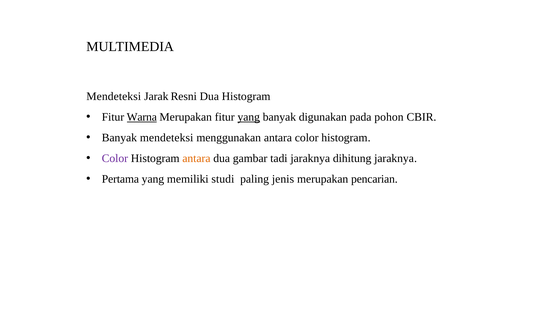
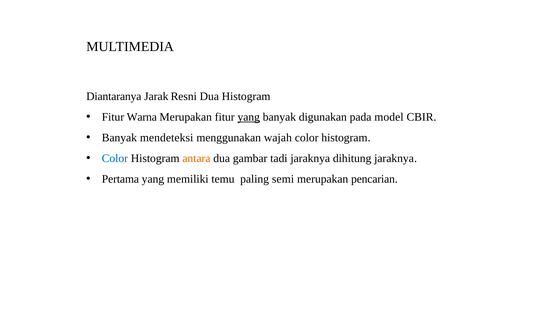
Mendeteksi: Mendeteksi -> Diantaranya (114, 96)
Warna underline: present -> none (142, 117)
pohon: pohon -> model (389, 117)
menggunakan antara: antara -> wajah (278, 138)
Color colour: purple -> blue (115, 159)
studi: studi -> temu (223, 179)
jenis: jenis -> semi (283, 179)
